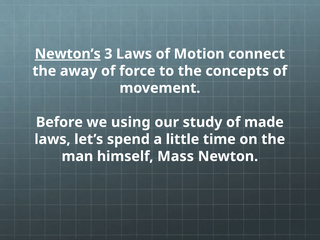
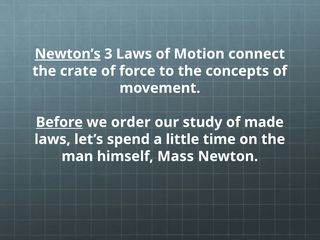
away: away -> crate (79, 71)
Before underline: none -> present (59, 122)
using: using -> order (131, 122)
